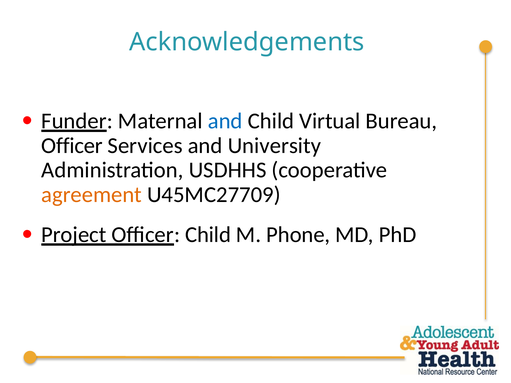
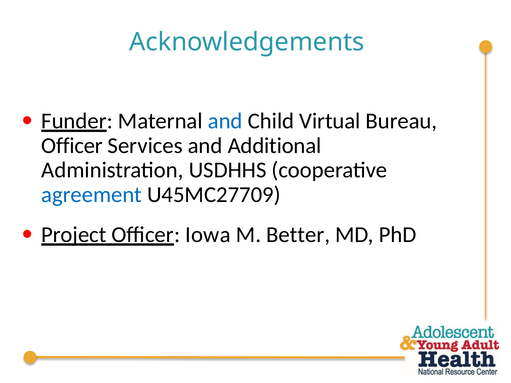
University: University -> Additional (274, 146)
agreement colour: orange -> blue (92, 195)
Officer Child: Child -> Iowa (208, 235)
Phone: Phone -> Better (298, 235)
